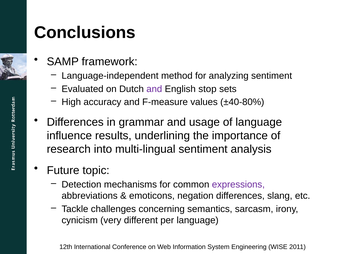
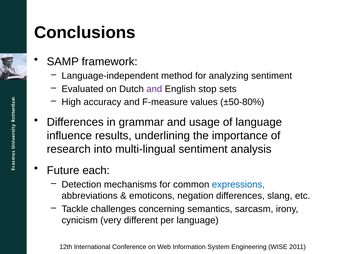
±40-80%: ±40-80% -> ±50-80% (242, 102)
topic: topic -> each (96, 170)
expressions colour: purple -> blue (238, 185)
